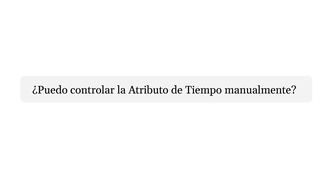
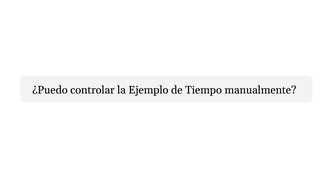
Atributo: Atributo -> Ejemplo (148, 90)
